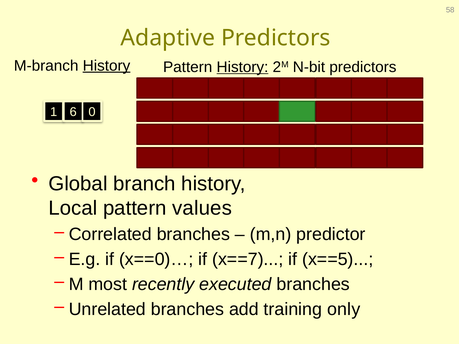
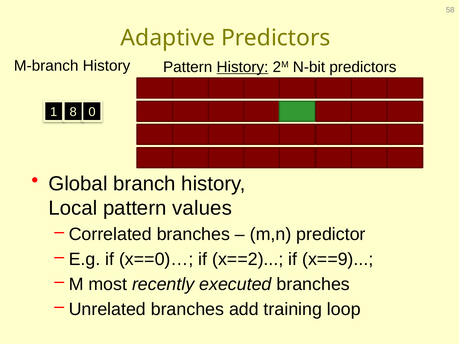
History underline: present -> none (107, 66)
6: 6 -> 8 (73, 112)
x==7: x==7 -> x==2 (248, 260)
x==5: x==5 -> x==9 (338, 260)
only: only -> loop (344, 309)
